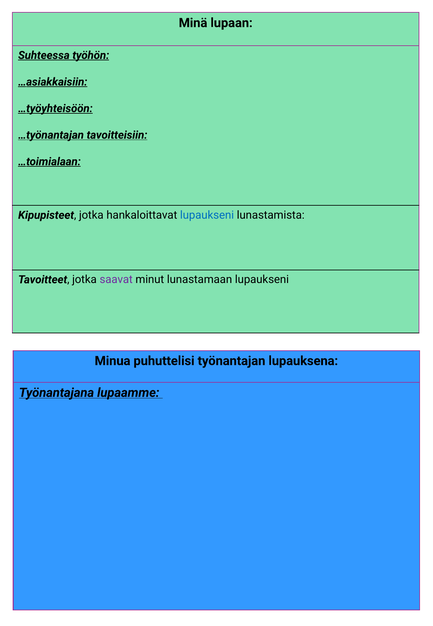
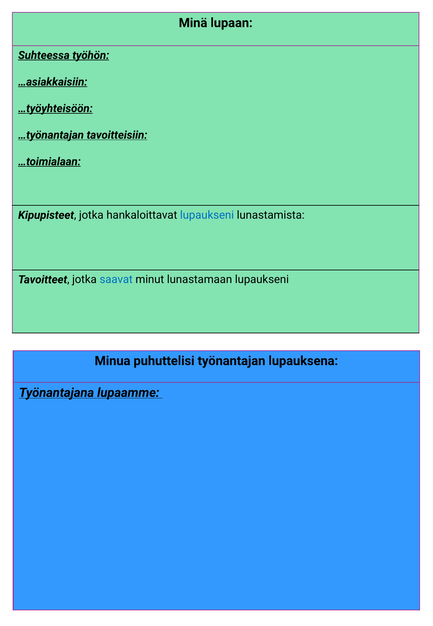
saavat colour: purple -> blue (116, 279)
